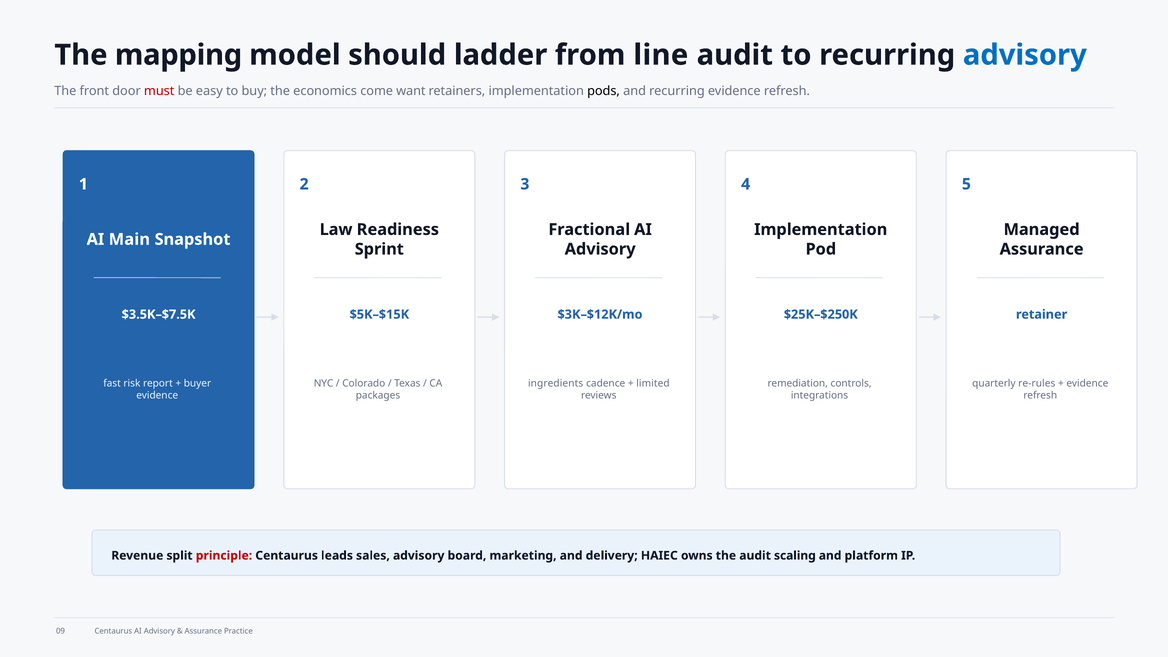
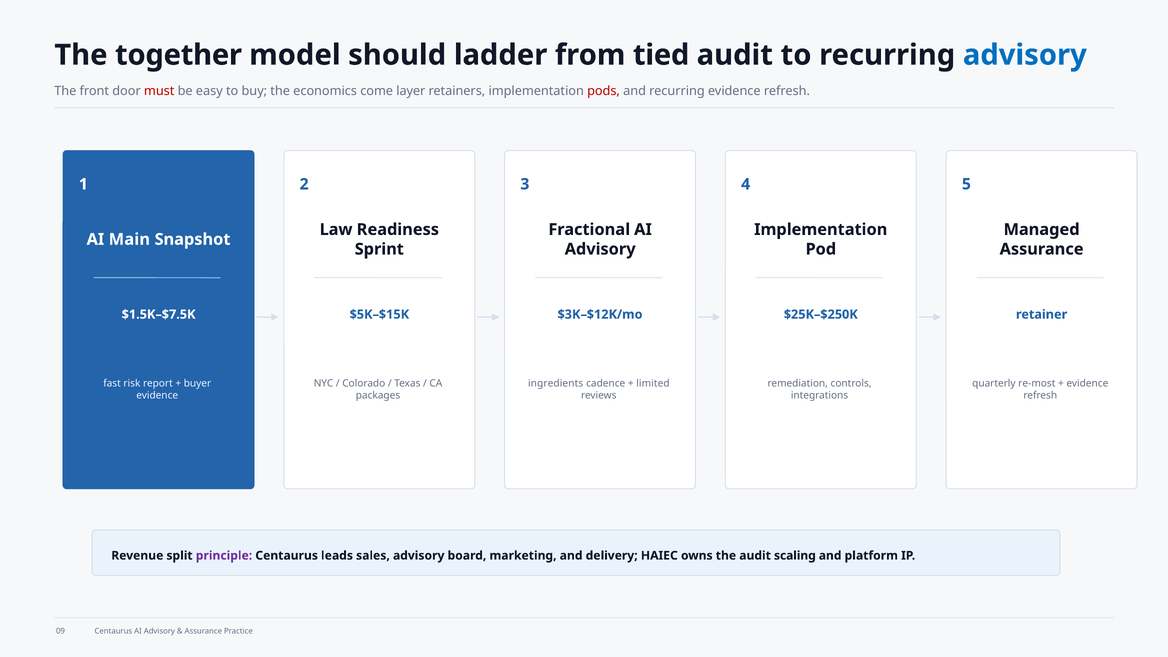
mapping: mapping -> together (179, 55)
line: line -> tied (661, 55)
want: want -> layer (411, 91)
pods colour: black -> red (604, 91)
$3.5K–$7.5K: $3.5K–$7.5K -> $1.5K–$7.5K (159, 314)
re-rules: re-rules -> re-most (1037, 384)
principle colour: red -> purple (224, 556)
